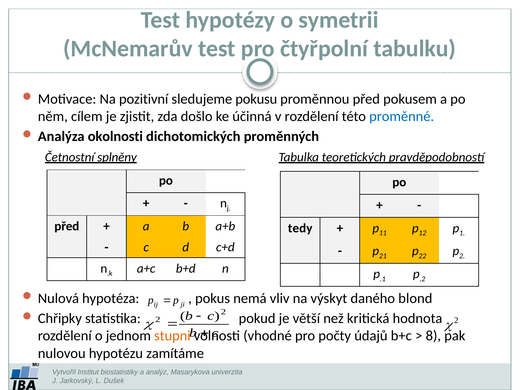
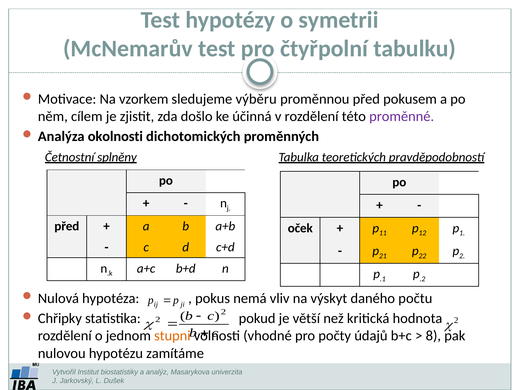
pozitivní: pozitivní -> vzorkem (144, 99)
pokusu: pokusu -> výběru (256, 99)
proměnné colour: blue -> purple (402, 116)
tedy: tedy -> oček (300, 228)
blond: blond -> počtu (415, 298)
